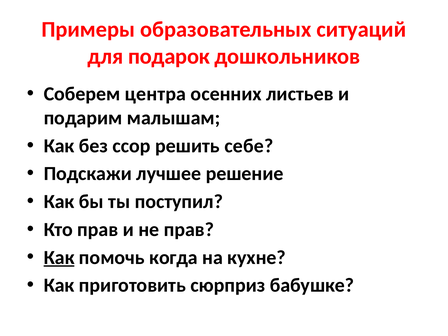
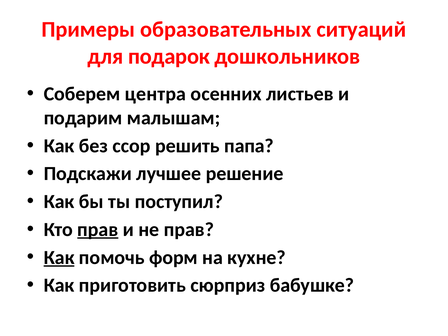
себе: себе -> папа (249, 146)
прав underline: none -> present (98, 230)
когда: когда -> форм (174, 257)
